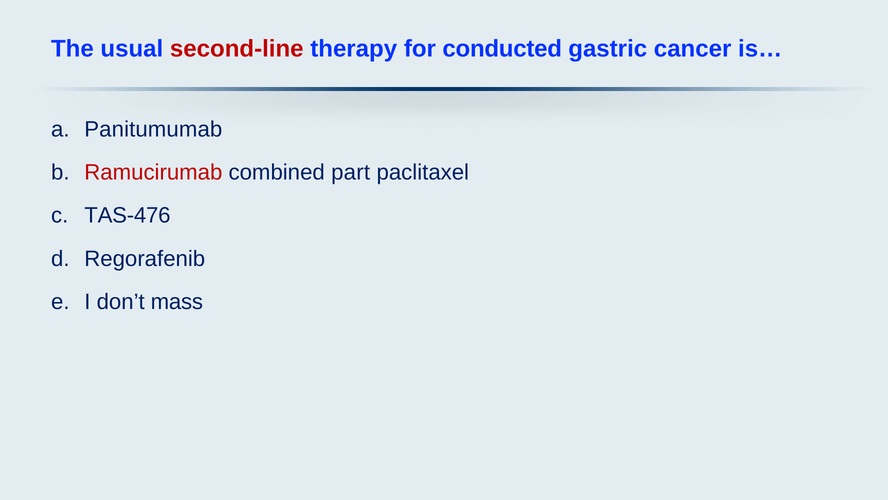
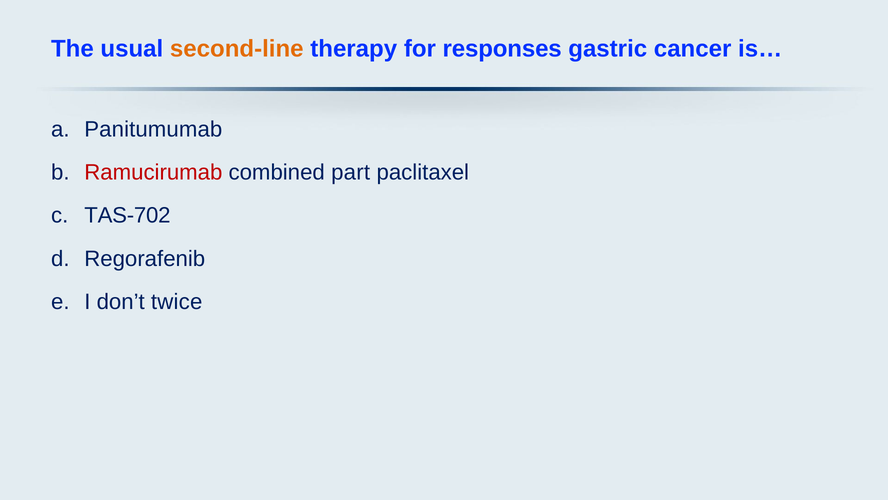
second-line colour: red -> orange (237, 49)
conducted: conducted -> responses (502, 49)
TAS-476: TAS-476 -> TAS-702 (127, 215)
mass: mass -> twice (177, 302)
